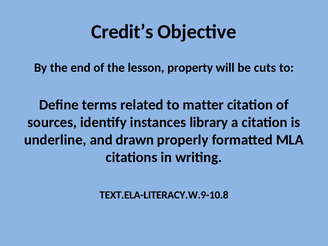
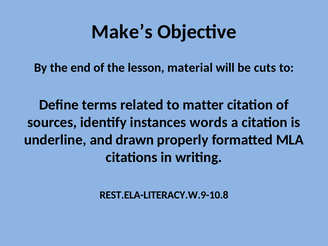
Credit’s: Credit’s -> Make’s (122, 32)
property: property -> material (190, 68)
library: library -> words (209, 122)
TEXT.ELA-LITERACY.W.9-10.8: TEXT.ELA-LITERACY.W.9-10.8 -> REST.ELA-LITERACY.W.9-10.8 (164, 195)
